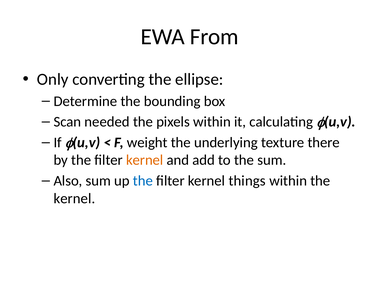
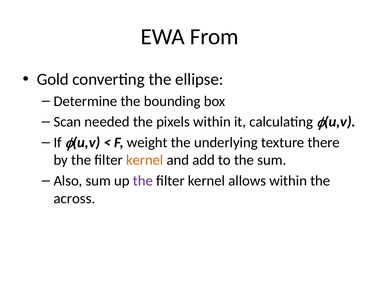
Only: Only -> Gold (53, 80)
the colour: blue -> purple (143, 181)
things: things -> allows (247, 181)
kernel: kernel -> across (74, 199)
